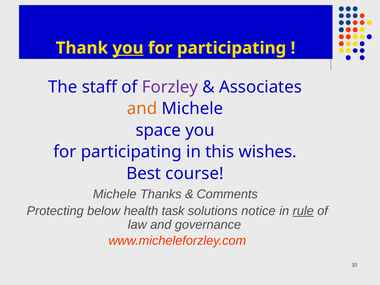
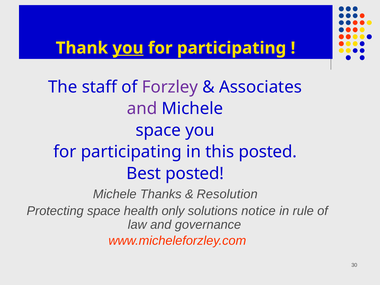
and colour: orange -> purple (142, 109)
this wishes: wishes -> posted (268, 152)
Best course: course -> posted (195, 173)
Comments: Comments -> Resolution (227, 194)
Protecting below: below -> space (104, 211)
task: task -> only (173, 211)
rule underline: present -> none (303, 211)
